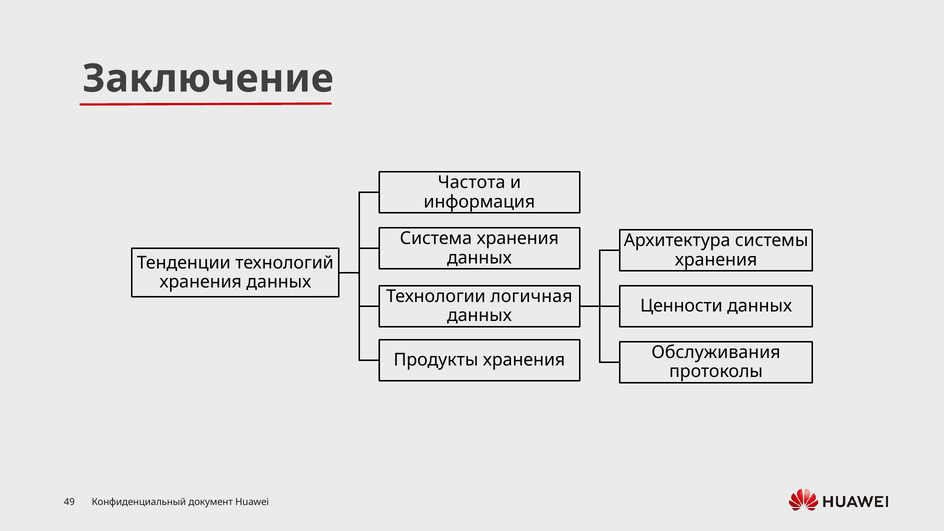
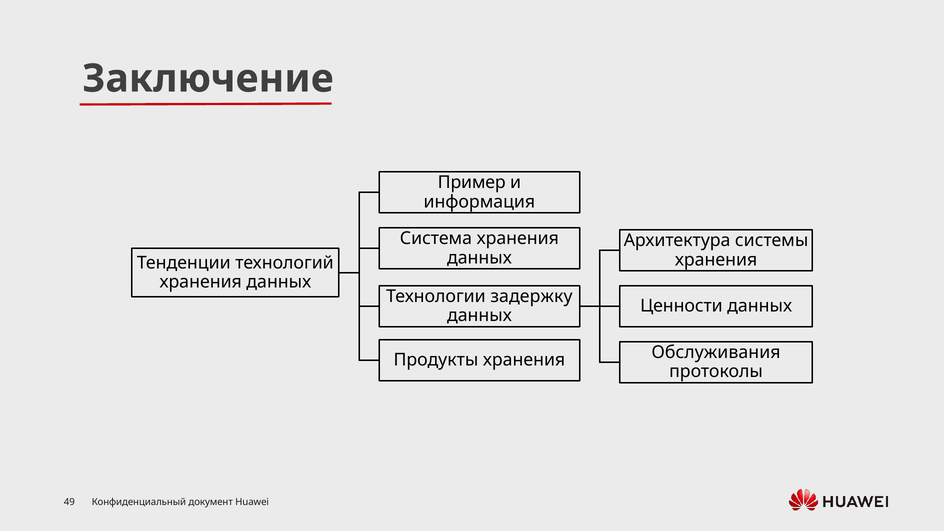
Частота: Частота -> Пример (472, 183)
логичная: логичная -> задержку (531, 297)
